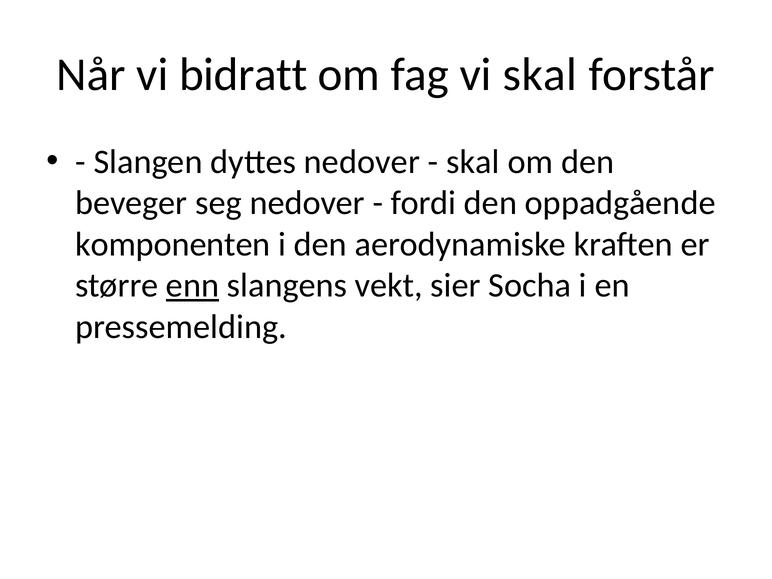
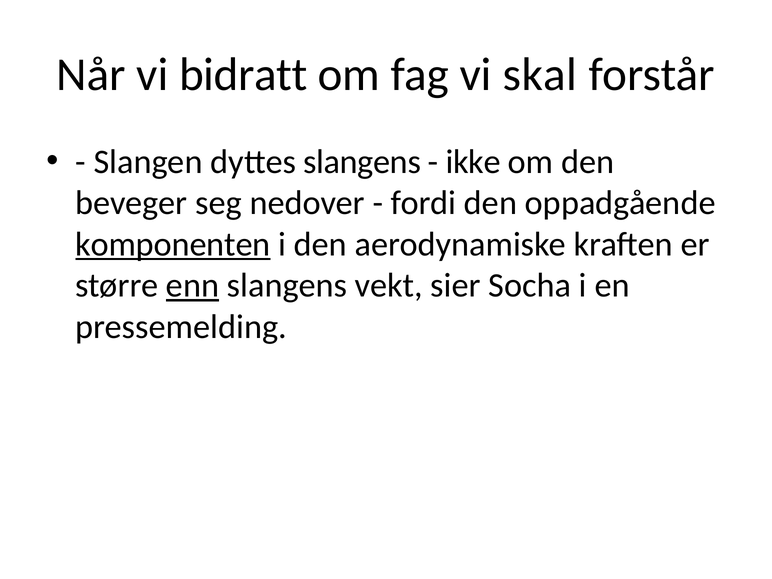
dyttes nedover: nedover -> slangens (362, 162)
skal: skal -> ikke (473, 162)
komponenten underline: none -> present (173, 244)
